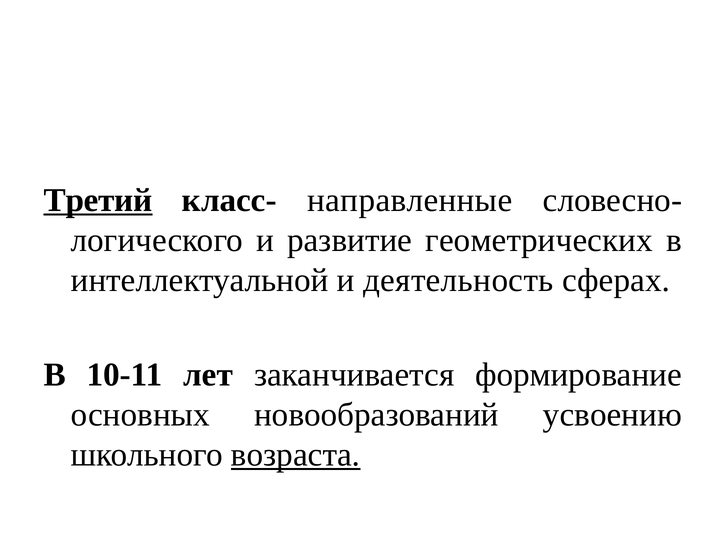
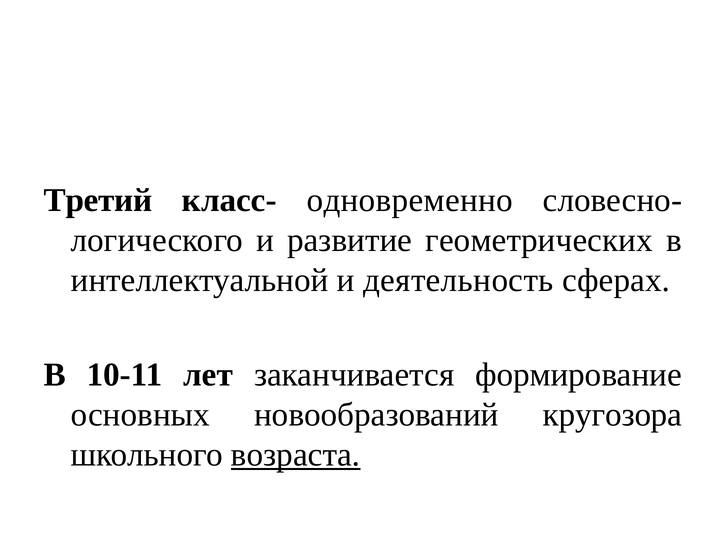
Третий underline: present -> none (98, 200)
направленные: направленные -> одновременно (410, 200)
усвоению: усвоению -> кругозора (613, 414)
